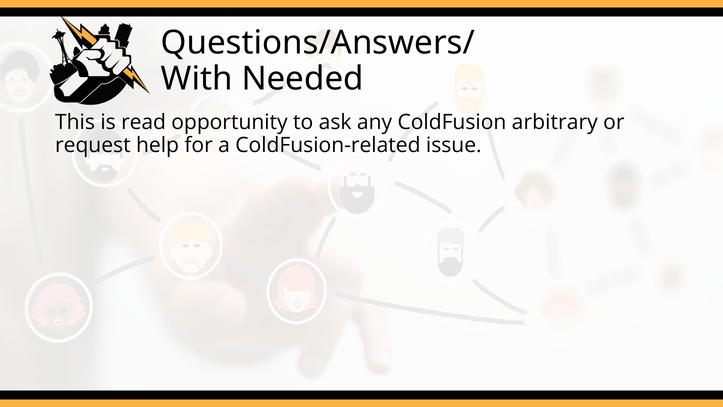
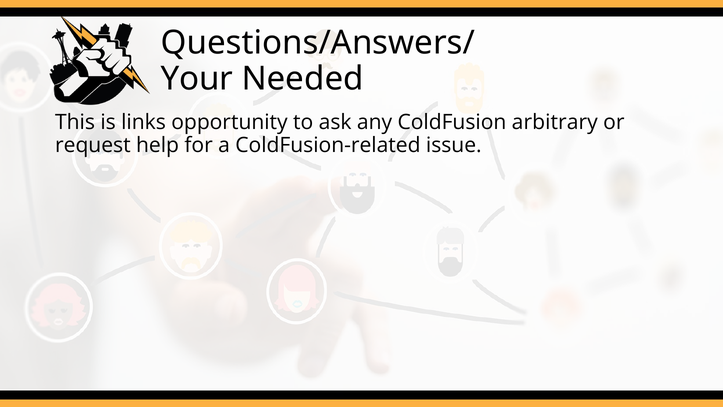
With: With -> Your (197, 79)
read: read -> links (144, 122)
